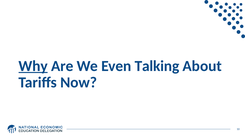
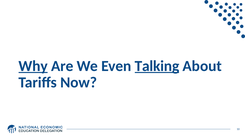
Talking underline: none -> present (157, 66)
